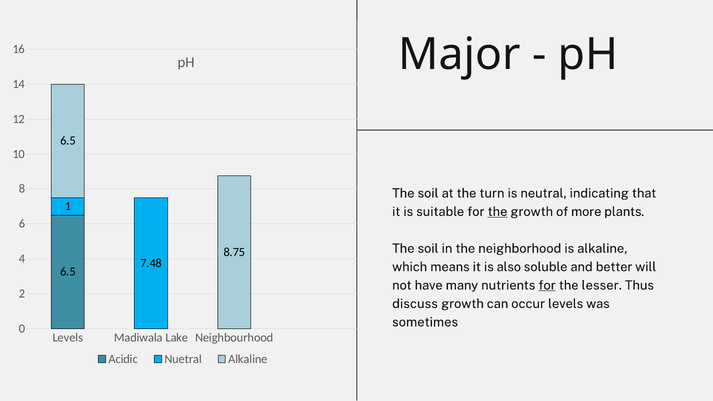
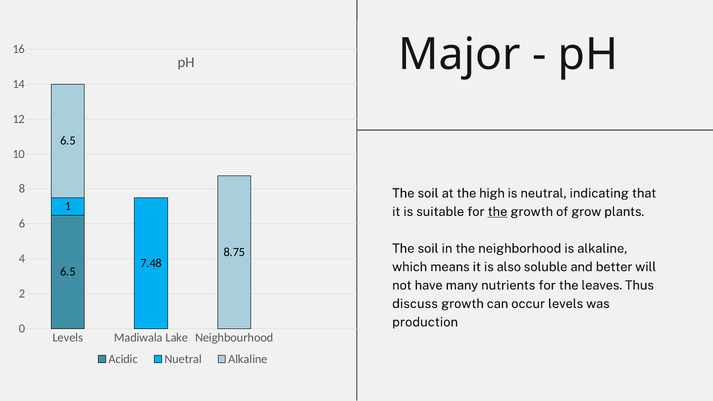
turn: turn -> high (492, 193)
more: more -> grow (586, 212)
for underline: present -> none (547, 285)
lesser: lesser -> leaves (602, 285)
sometimes: sometimes -> production (425, 322)
